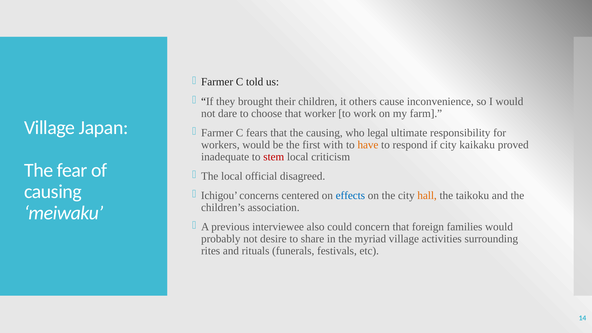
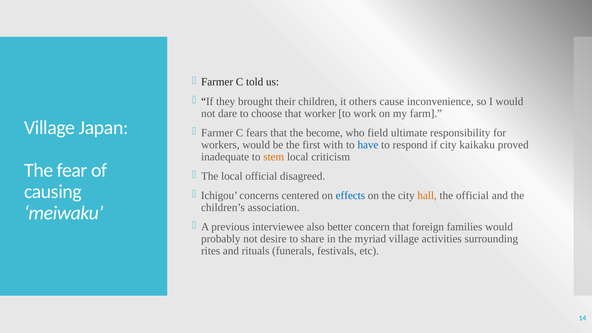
the causing: causing -> become (324, 133)
legal: legal -> field (378, 133)
have colour: orange -> blue (368, 145)
stem colour: red -> orange (274, 157)
the taikoku: taikoku -> official (472, 196)
could: could -> better (340, 227)
